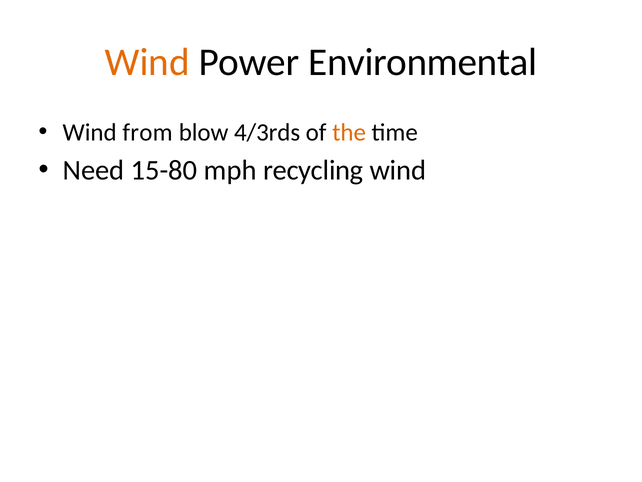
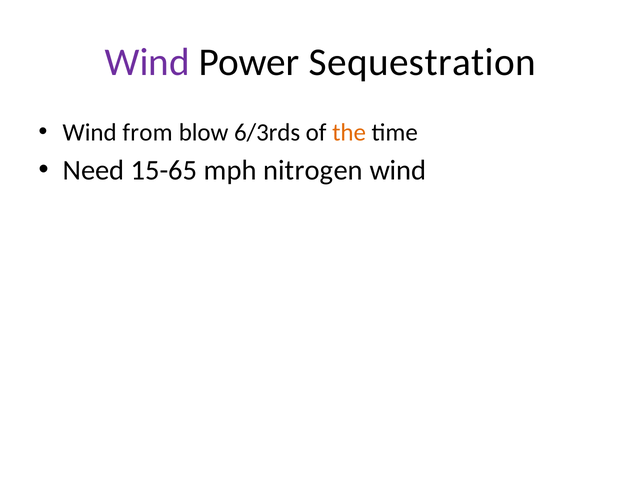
Wind colour: orange -> purple (147, 62)
Environmental: Environmental -> Sequestration (422, 62)
4/3rds: 4/3rds -> 6/3rds (267, 132)
15-80: 15-80 -> 15-65 (164, 170)
recycling: recycling -> nitrogen (313, 170)
